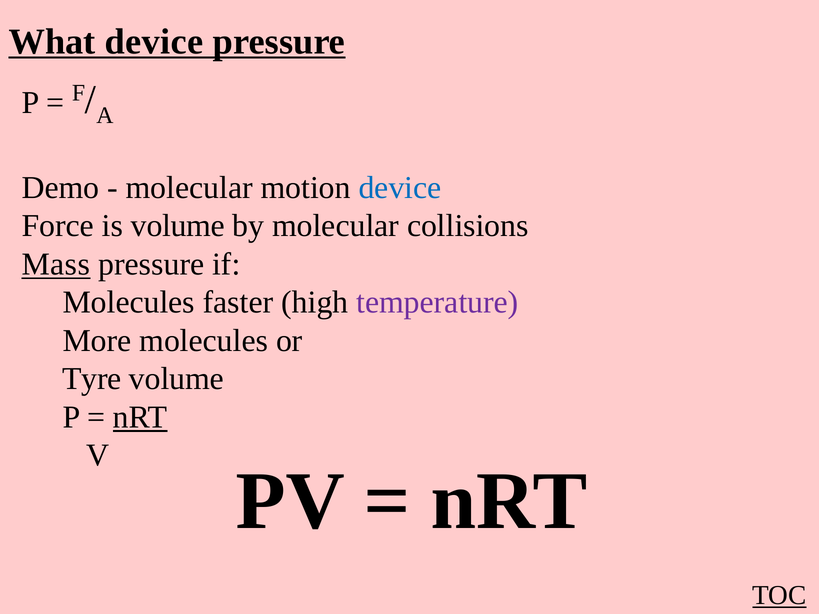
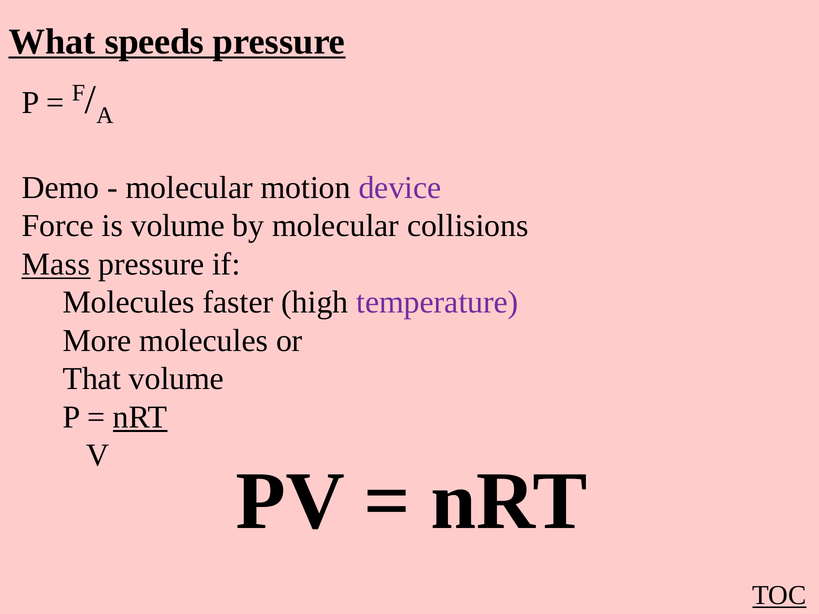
What device: device -> speeds (154, 42)
device colour: blue -> purple (400, 188)
Tyre: Tyre -> That (92, 379)
